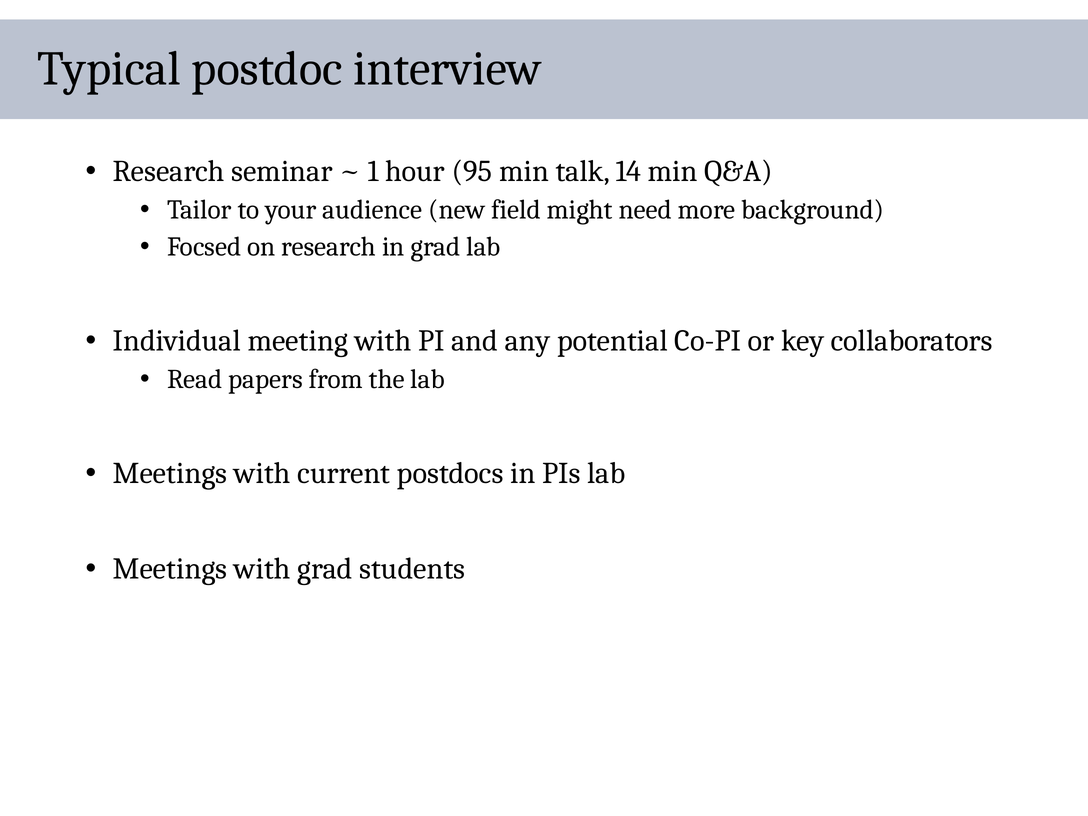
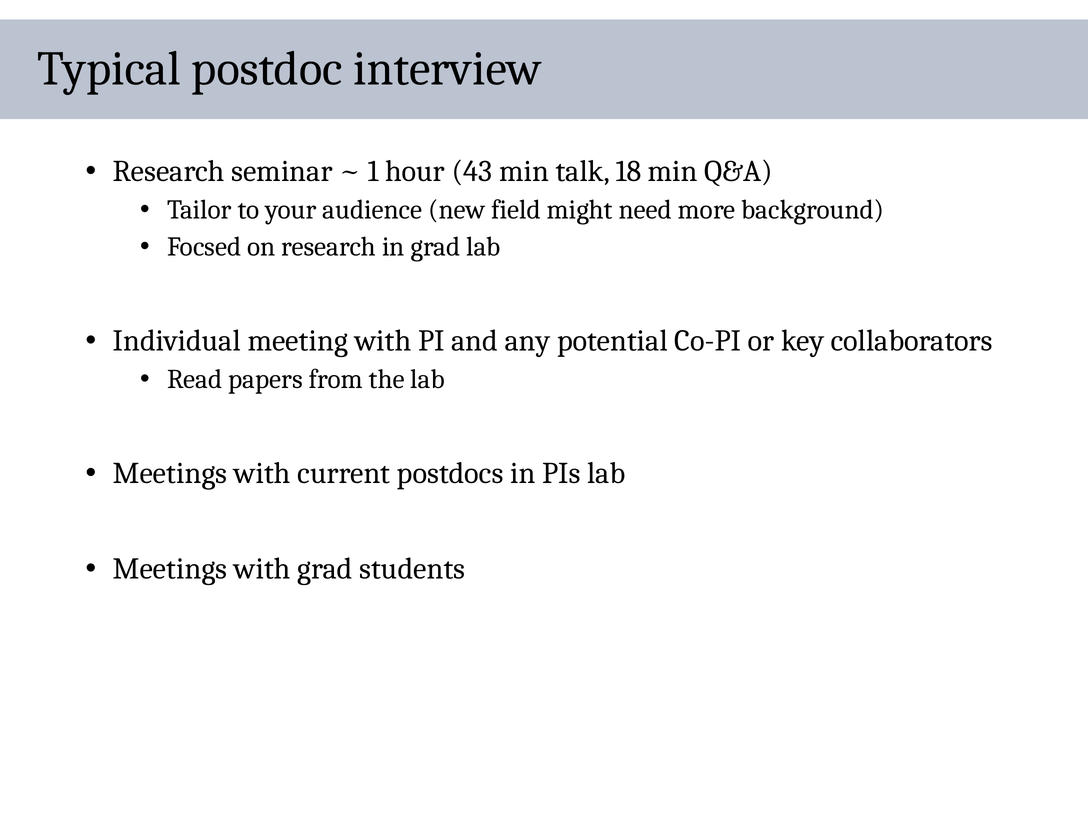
95: 95 -> 43 (472, 171)
14: 14 -> 18 (628, 171)
